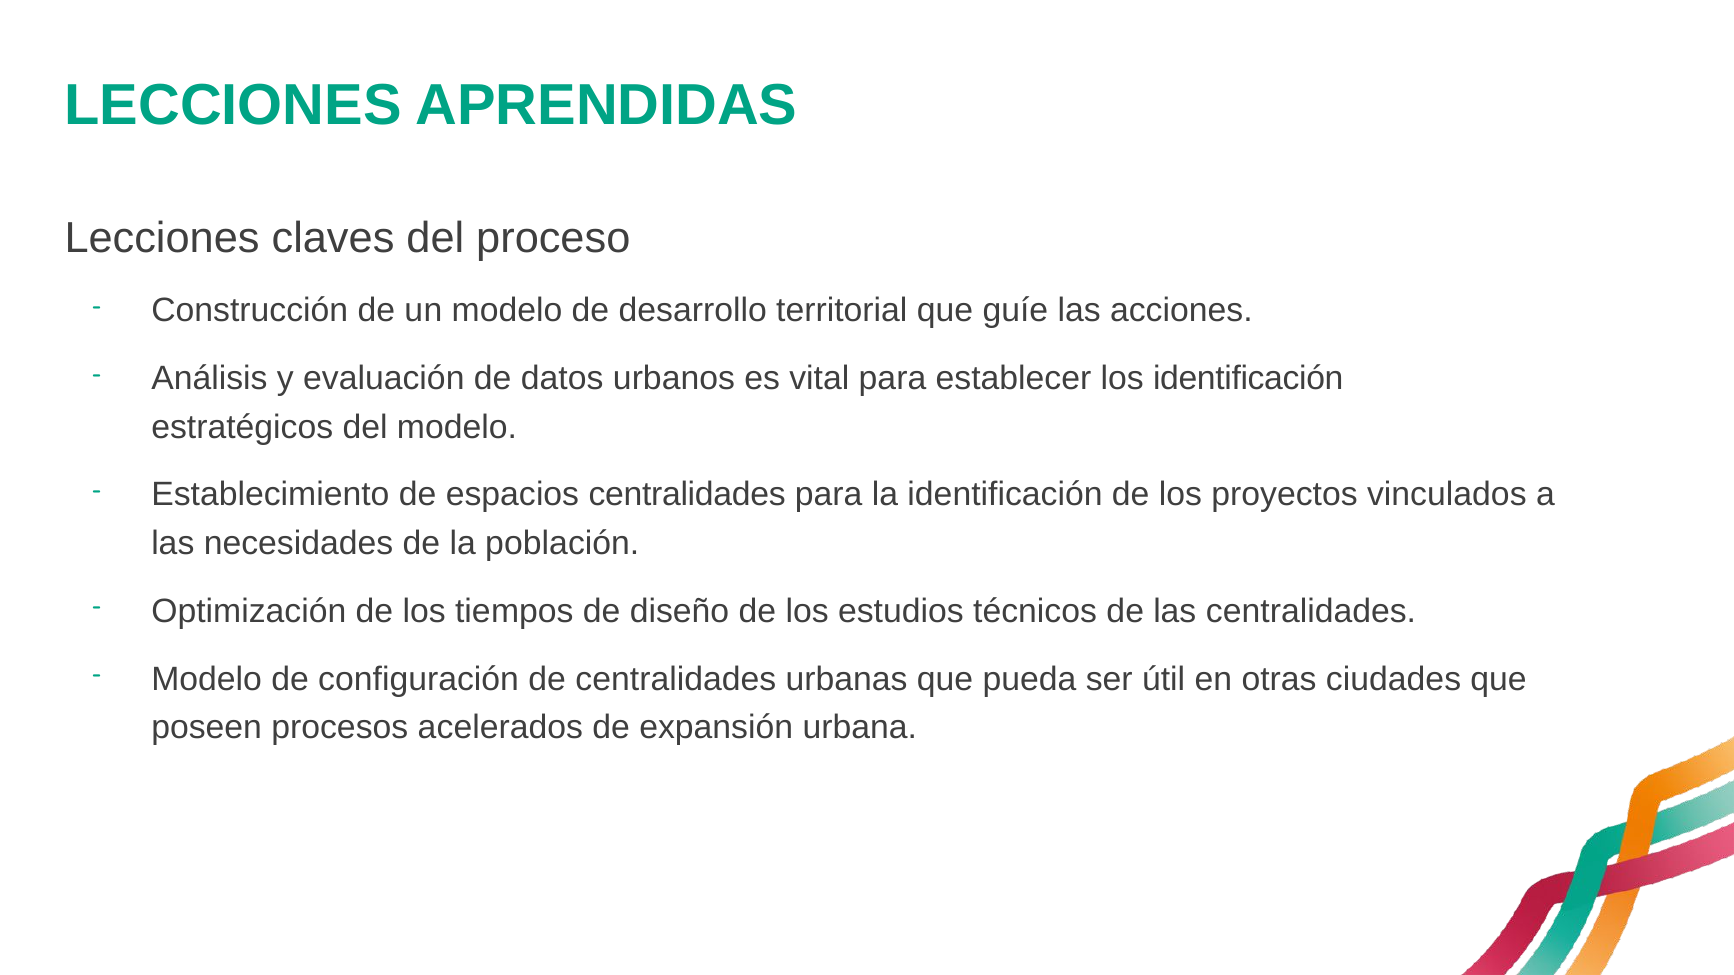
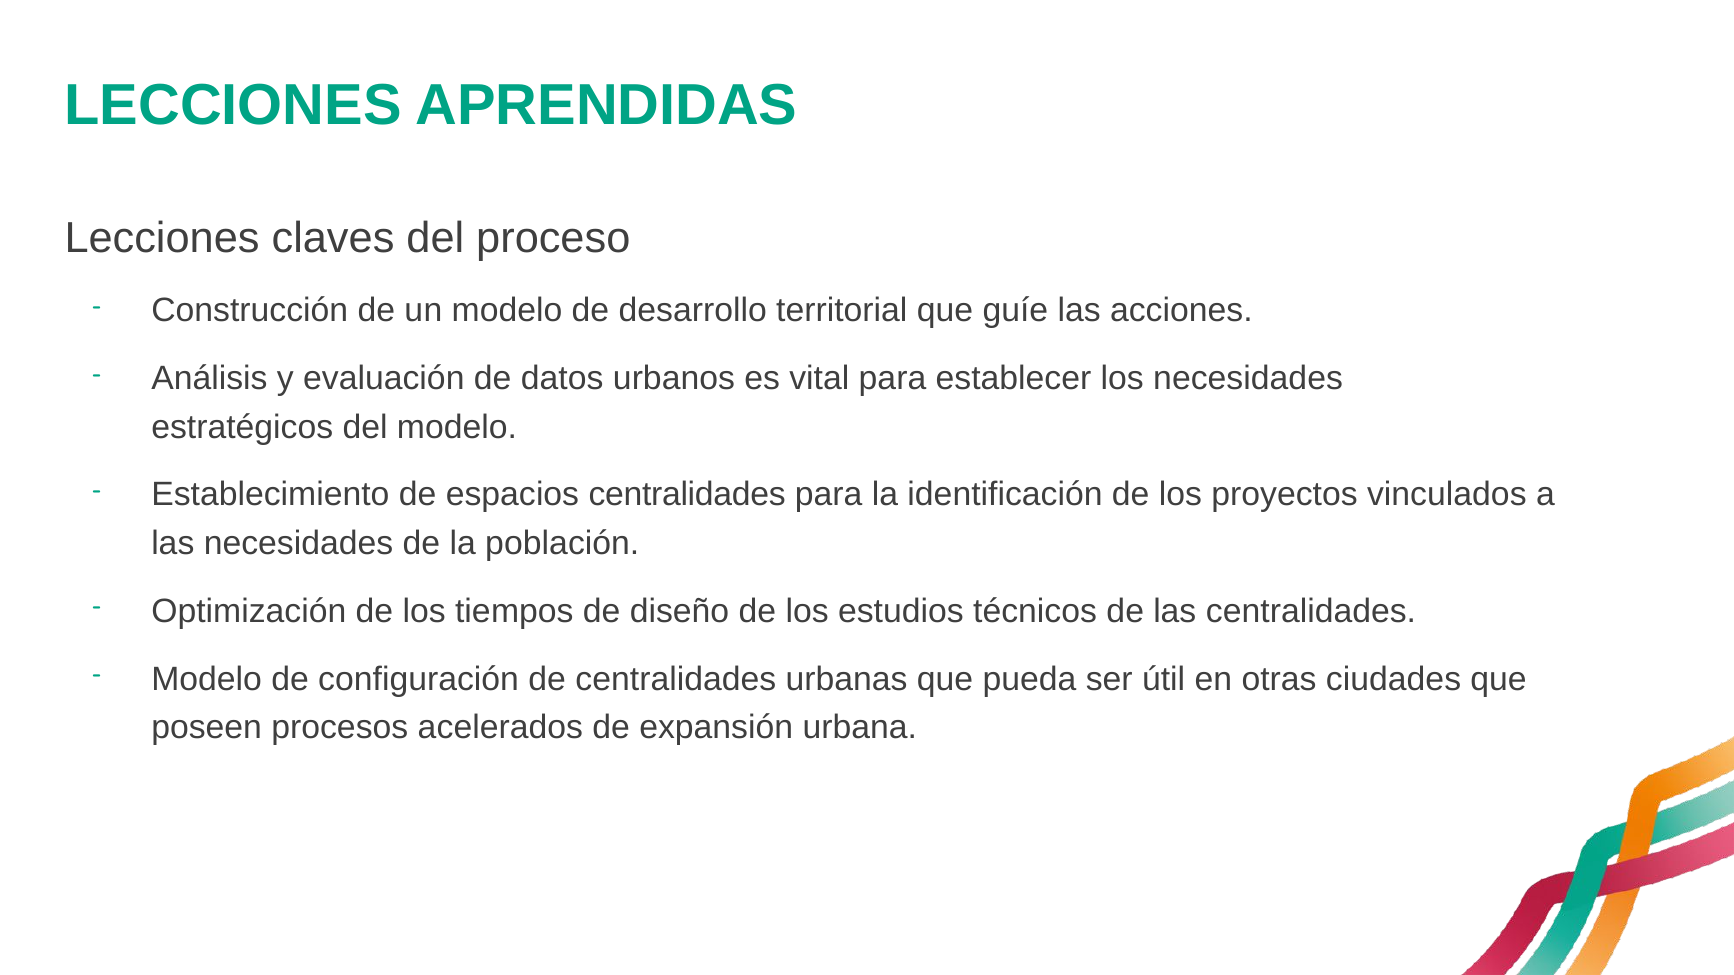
los identificación: identificación -> necesidades (1248, 379)
